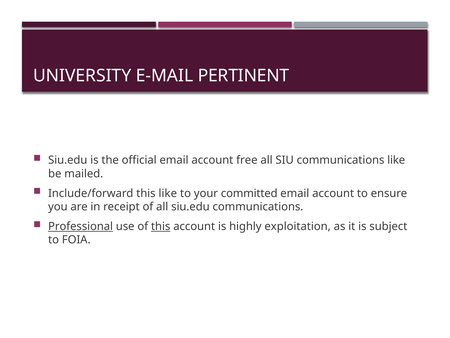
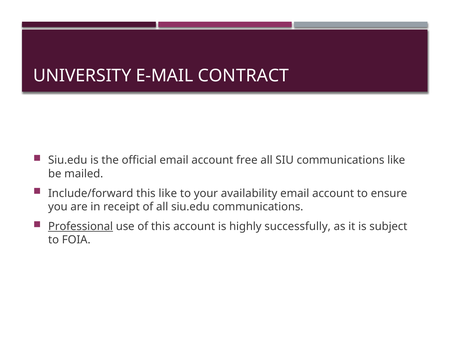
PERTINENT: PERTINENT -> CONTRACT (243, 76)
committed: committed -> availability (249, 193)
this underline: present -> none (161, 226)
exploitation: exploitation -> successfully (298, 226)
